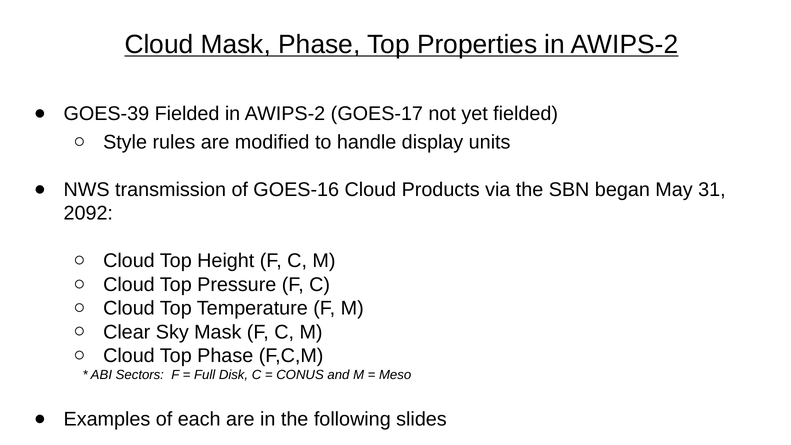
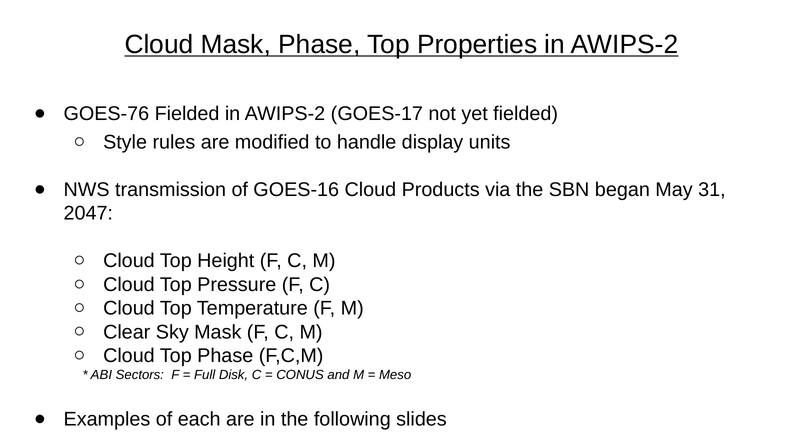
GOES-39: GOES-39 -> GOES-76 (106, 114)
2092: 2092 -> 2047 (88, 213)
